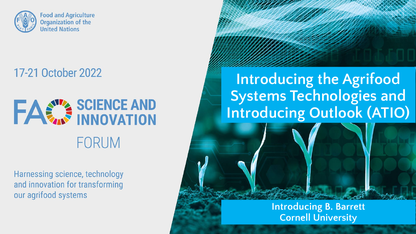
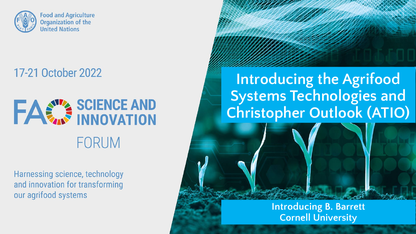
Introducing: Introducing -> Christopher (266, 113)
